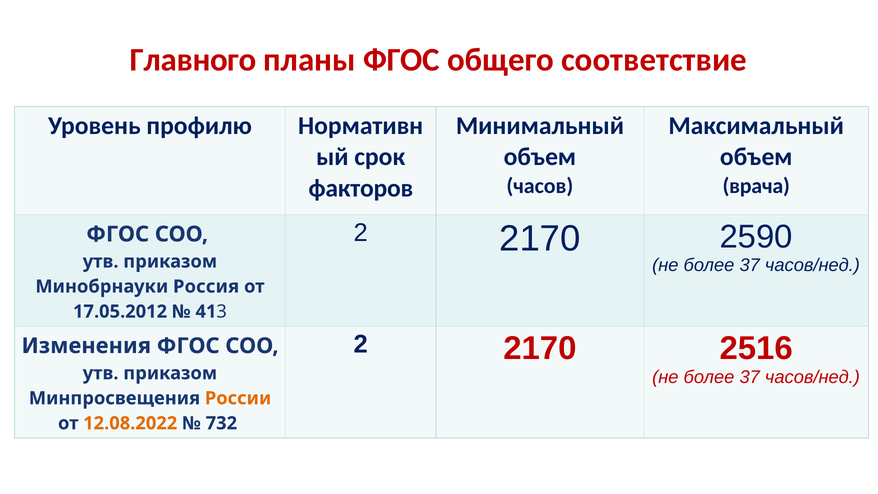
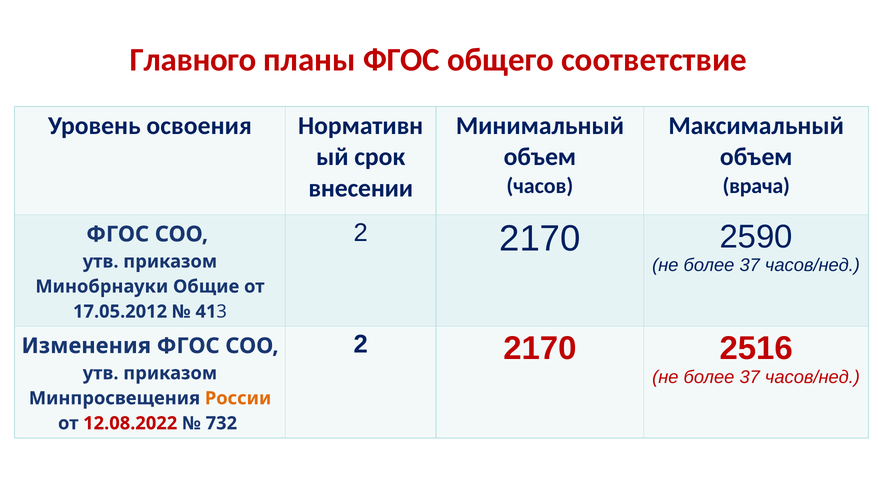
профилю: профилю -> освоения (199, 126)
факторов: факторов -> внесении (361, 188)
Россия: Россия -> Общие (206, 286)
12.08.2022 colour: orange -> red (130, 423)
